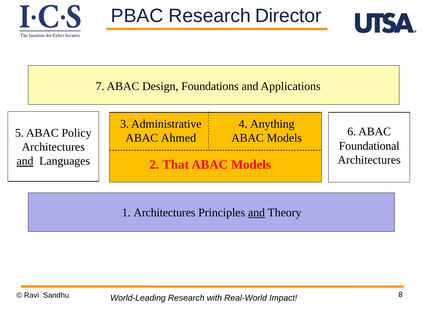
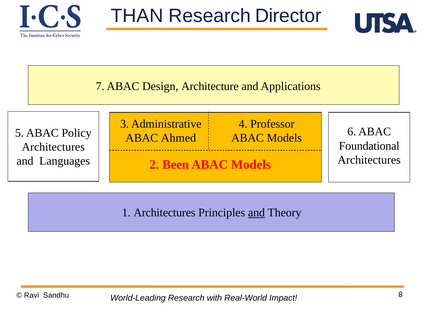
PBAC: PBAC -> THAN (137, 16)
Foundations: Foundations -> Architecture (210, 86)
Anything: Anything -> Professor (272, 124)
and underline: present -> none (25, 161)
That: That -> Been (176, 165)
